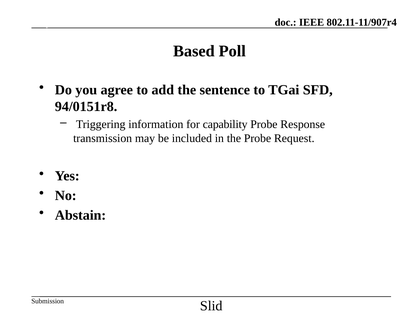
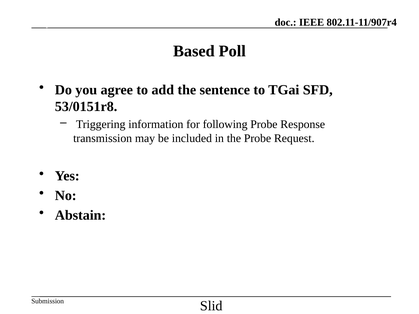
94/0151r8: 94/0151r8 -> 53/0151r8 (86, 107)
capability: capability -> following (225, 124)
